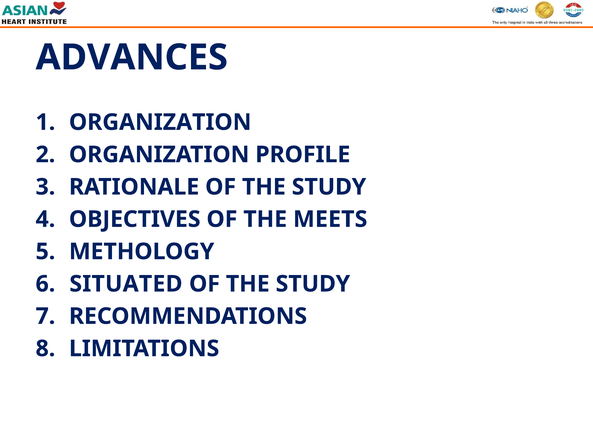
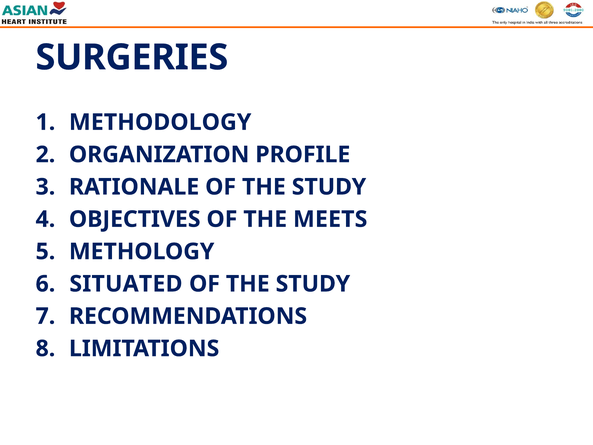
ADVANCES: ADVANCES -> SURGERIES (132, 57)
ORGANIZATION: ORGANIZATION -> METHODOLOGY (160, 122)
